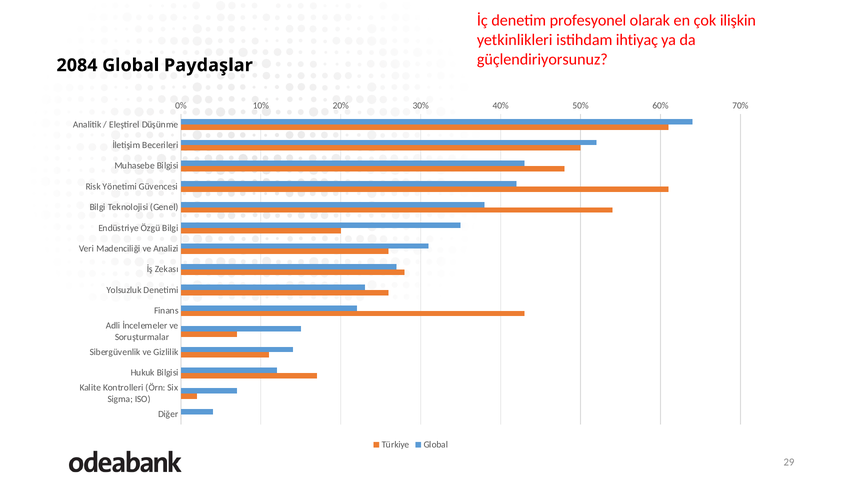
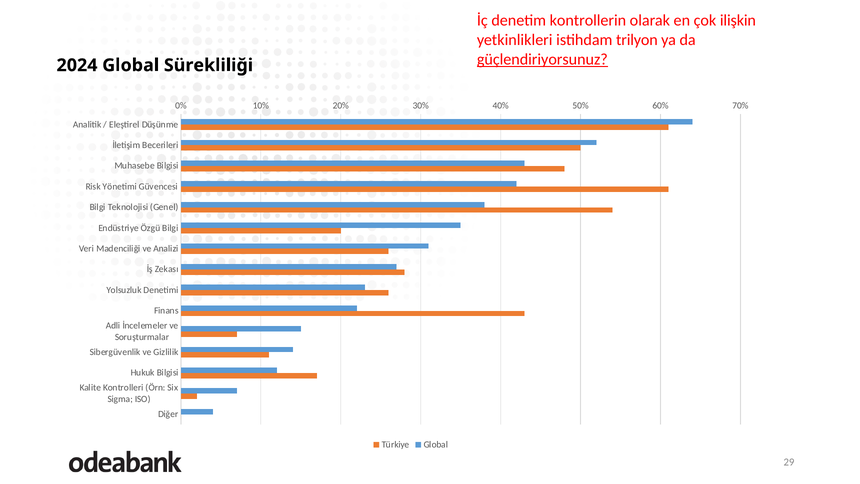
profesyonel: profesyonel -> kontrollerin (588, 21)
ihtiyaç: ihtiyaç -> trilyon (637, 40)
güçlendiriyorsunuz underline: none -> present (542, 59)
2084: 2084 -> 2024 (77, 65)
Paydaşlar: Paydaşlar -> Sürekliliği (208, 65)
